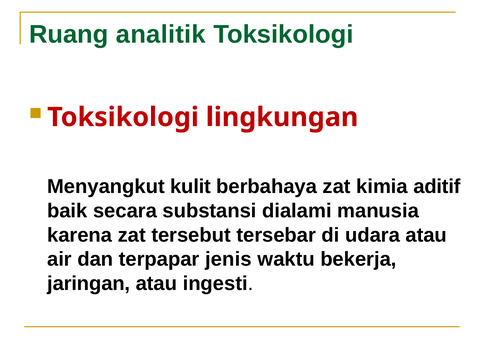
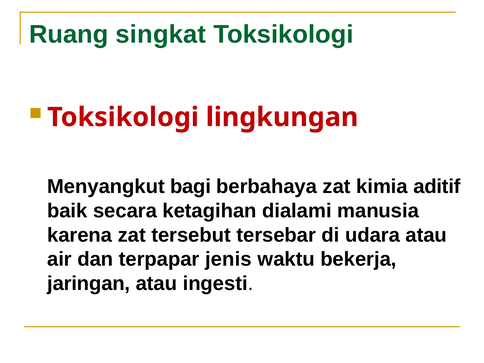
analitik: analitik -> singkat (161, 34)
kulit: kulit -> bagi (191, 187)
substansi: substansi -> ketagihan (210, 211)
